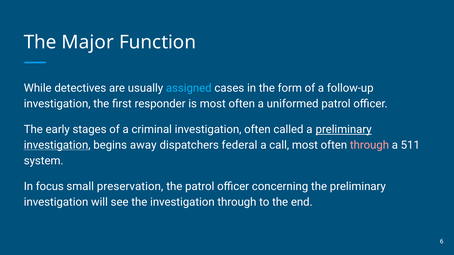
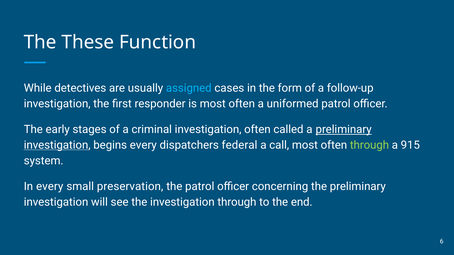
Major: Major -> These (88, 42)
begins away: away -> every (143, 145)
through colour: pink -> light green (369, 145)
511: 511 -> 915 (410, 145)
In focus: focus -> every (50, 187)
